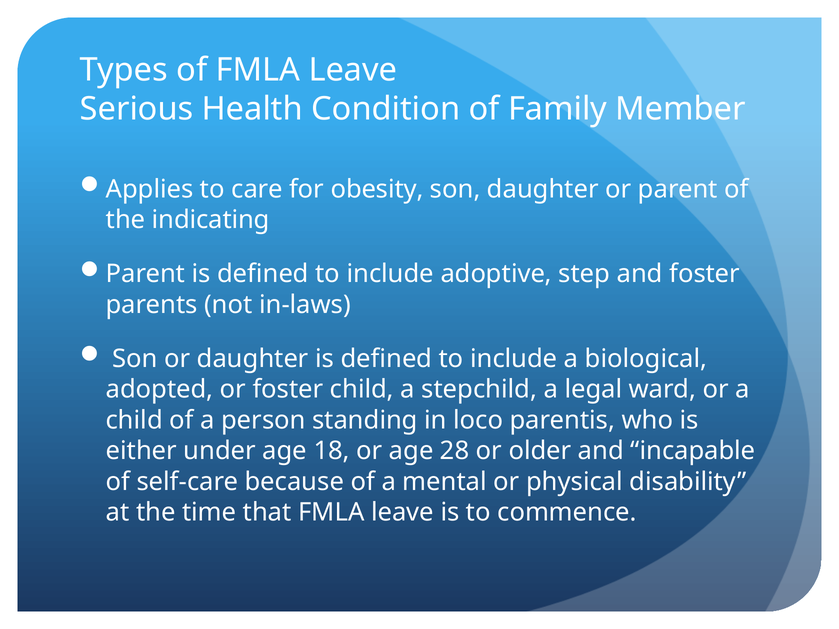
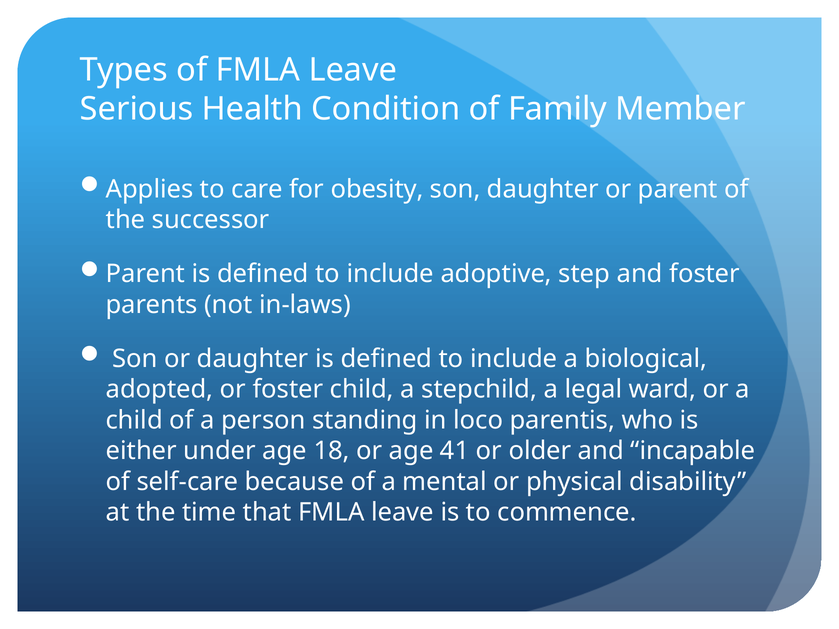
indicating: indicating -> successor (211, 220)
28: 28 -> 41 (455, 451)
